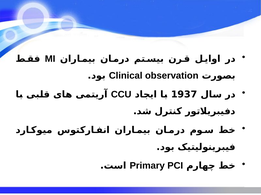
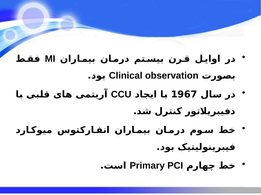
1937: 1937 -> 1967 (184, 95)
